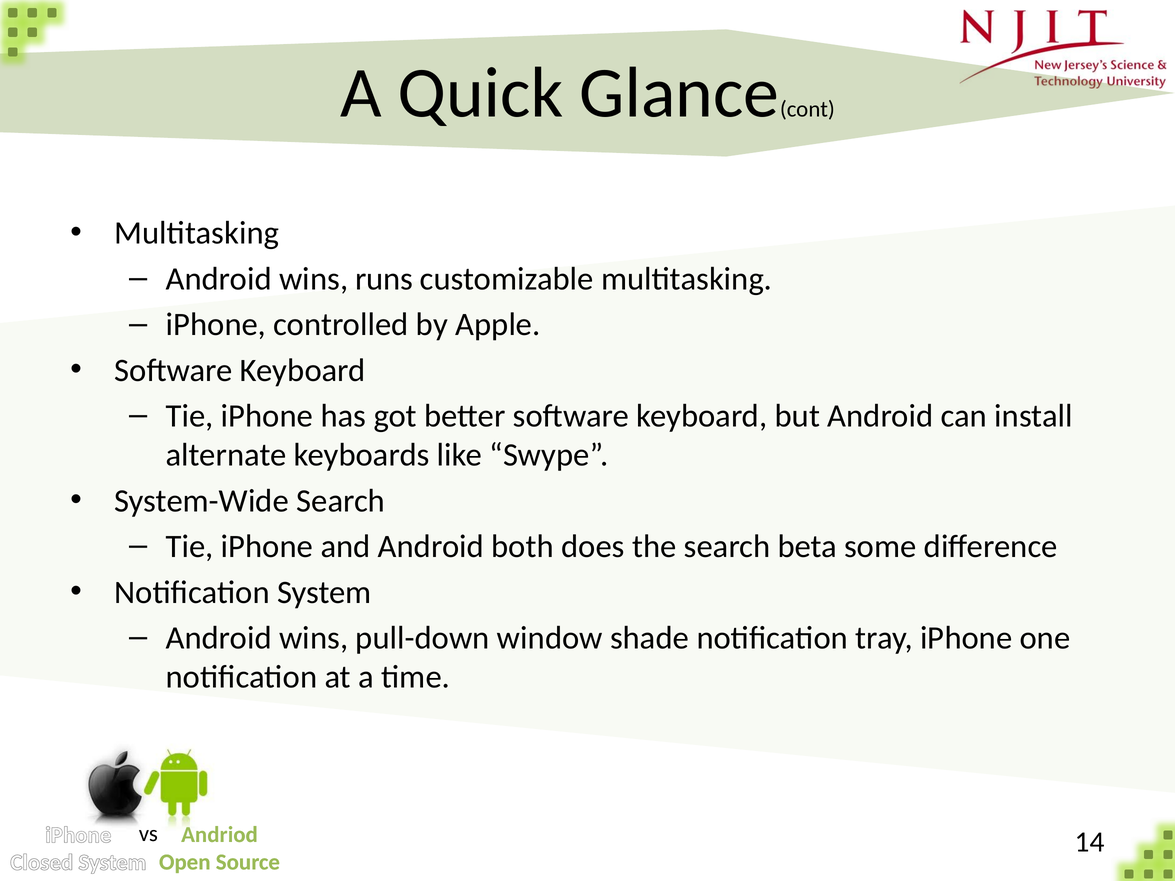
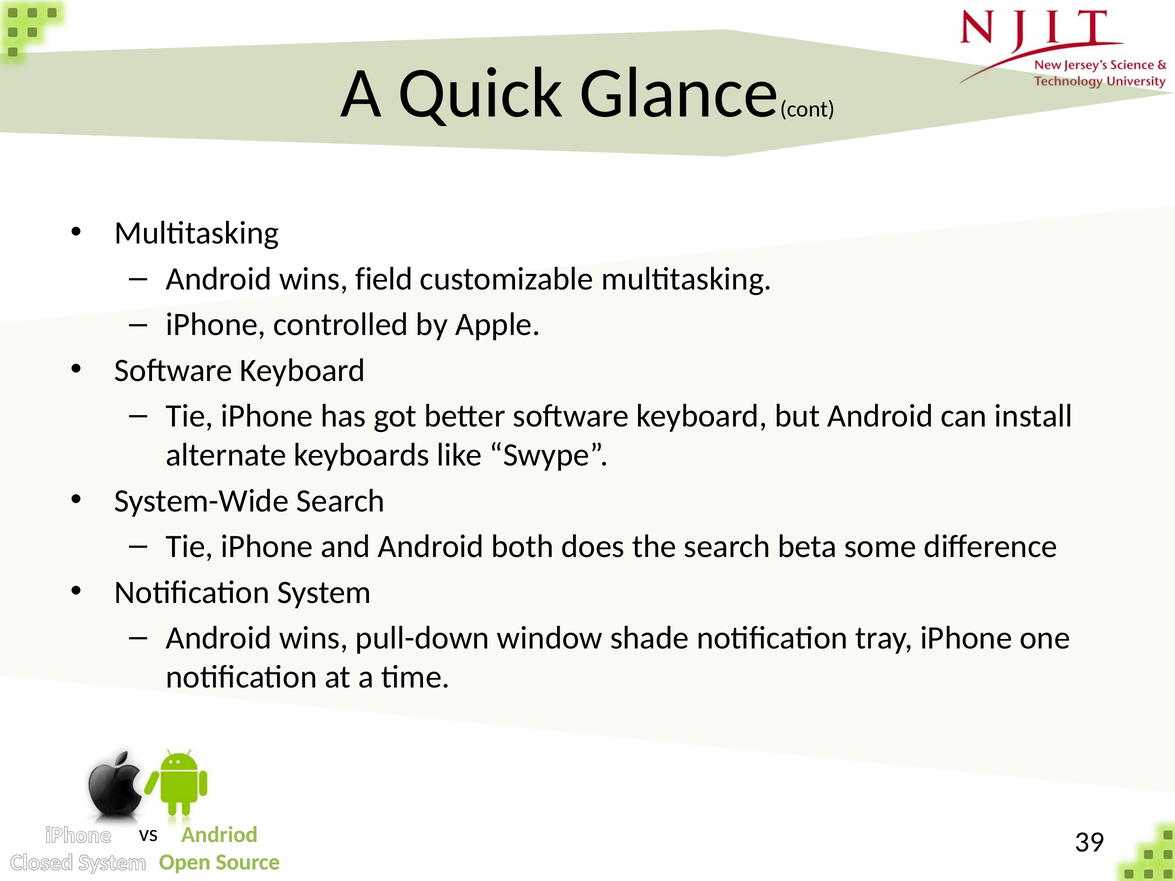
runs: runs -> field (384, 279)
14: 14 -> 39 (1090, 842)
